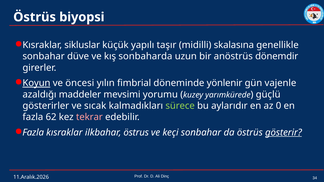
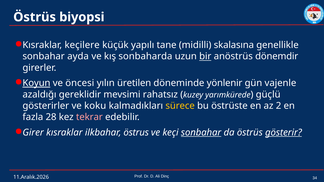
sikluslar: sikluslar -> keçilere (82, 45)
taşır: taşır -> tane (167, 45)
düve: düve -> ayda (78, 56)
bir underline: none -> present (205, 56)
fimbrial: fimbrial -> üretilen (134, 83)
maddeler: maddeler -> gereklidir (80, 95)
yorumu: yorumu -> rahatsız (160, 95)
sıcak: sıcak -> koku (95, 106)
sürece colour: light green -> yellow (180, 106)
aylarıdır: aylarıdır -> östrüste (229, 106)
0: 0 -> 2 (279, 106)
62: 62 -> 28 (51, 117)
Fazla: Fazla -> Girer (33, 133)
sonbahar underline: none -> present (201, 133)
